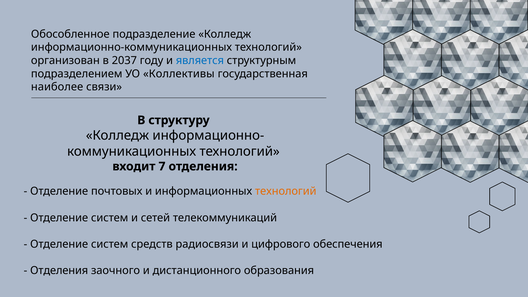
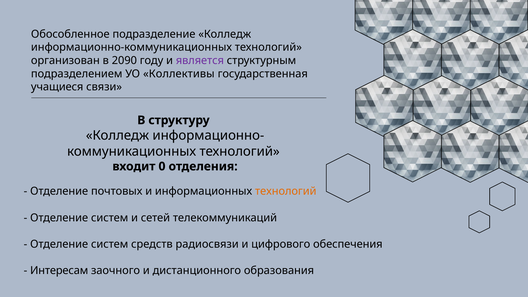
2037: 2037 -> 2090 (124, 61)
является colour: blue -> purple (200, 61)
наиболее: наиболее -> учащиеся (57, 87)
7: 7 -> 0 (162, 166)
Отделения: Отделения -> Интересам (59, 271)
